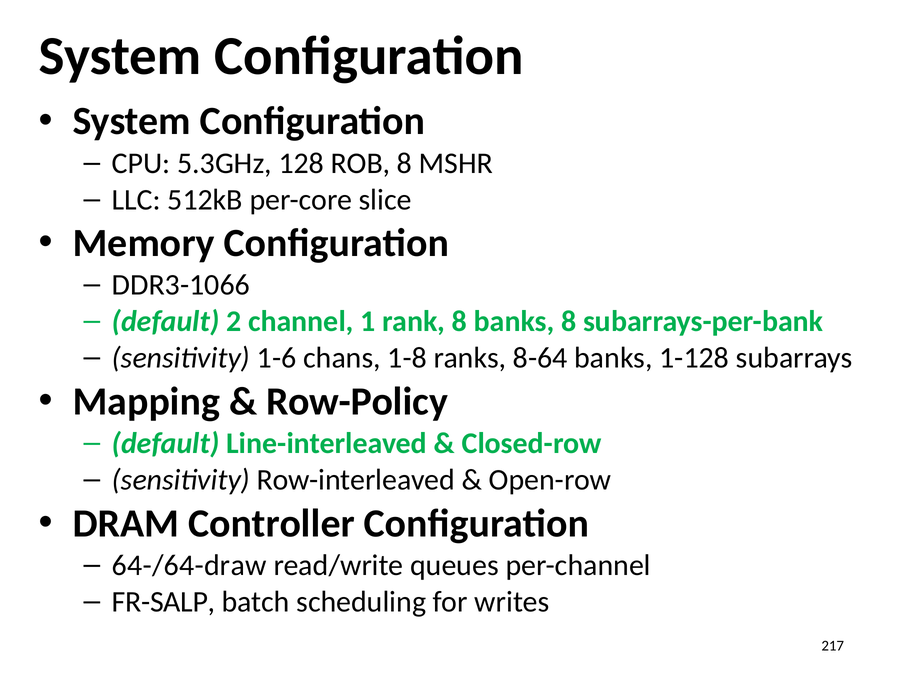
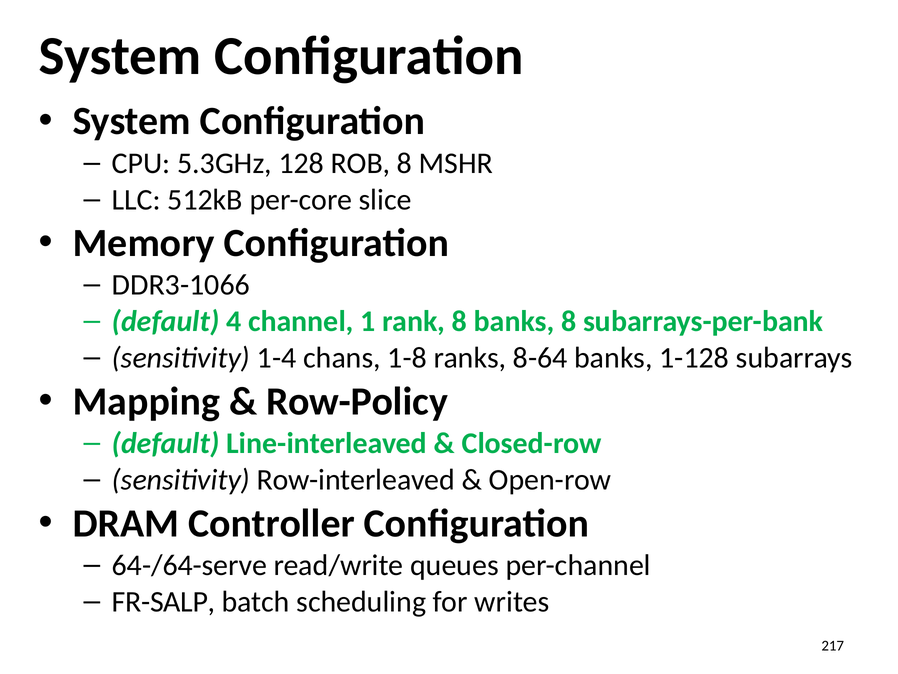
2: 2 -> 4 (234, 321)
1-6: 1-6 -> 1-4 (277, 358)
64-/64-draw: 64-/64-draw -> 64-/64-serve (189, 565)
